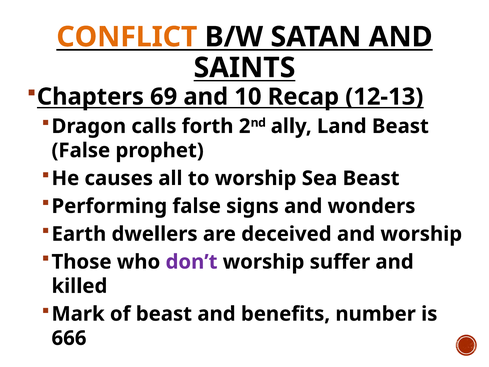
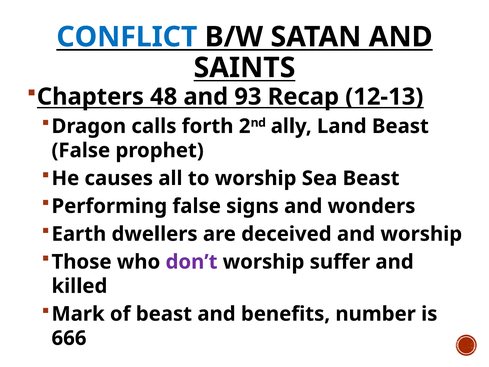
CONFLICT colour: orange -> blue (127, 37)
69: 69 -> 48 (164, 97)
10: 10 -> 93 (248, 97)
